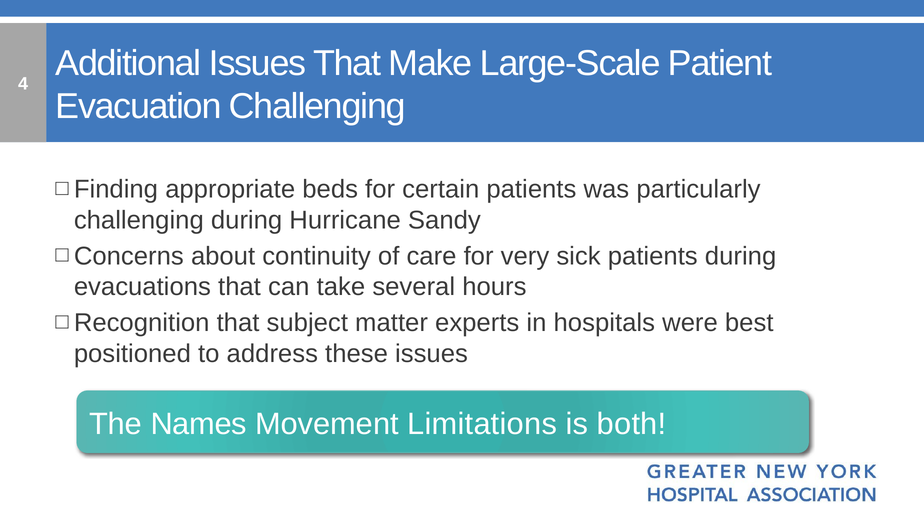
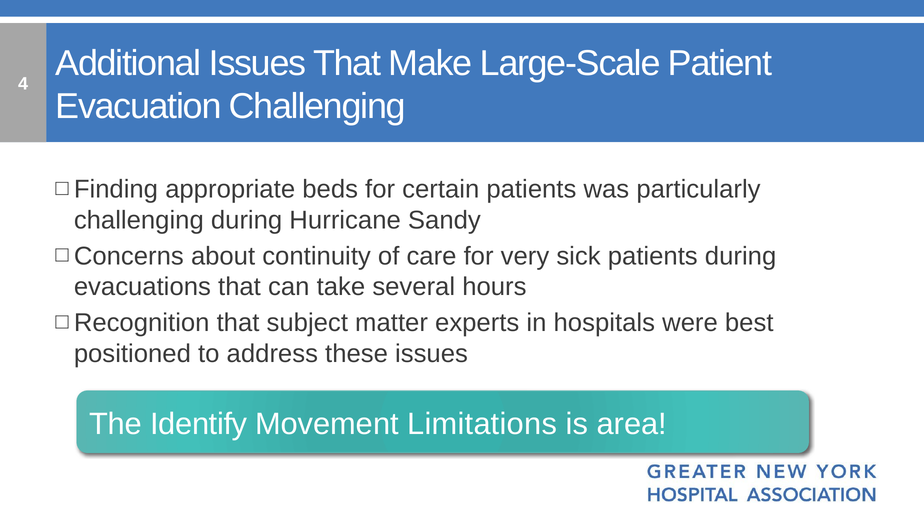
Names: Names -> Identify (199, 424)
both: both -> area (632, 424)
